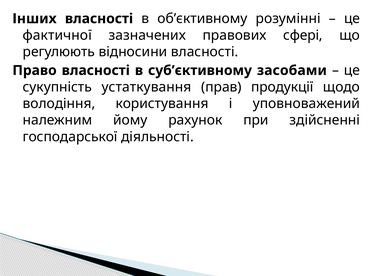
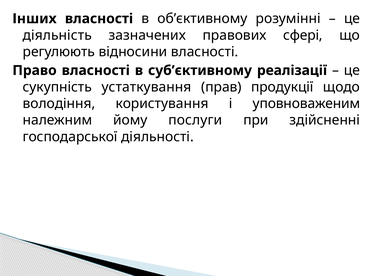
фактичної: фактичної -> діяльність (57, 35)
засобами: засобами -> реалізації (292, 70)
уповноважений: уповноважений -> уповноваженим (306, 104)
рахунок: рахунок -> послуги (195, 120)
